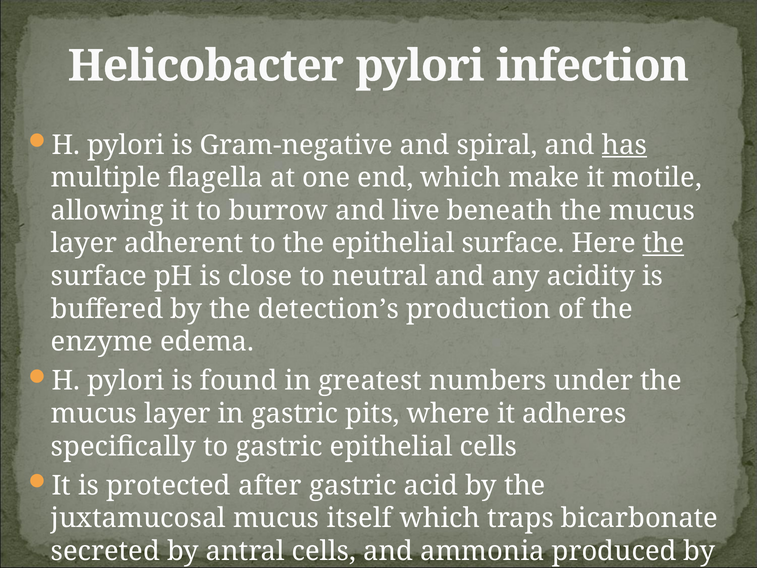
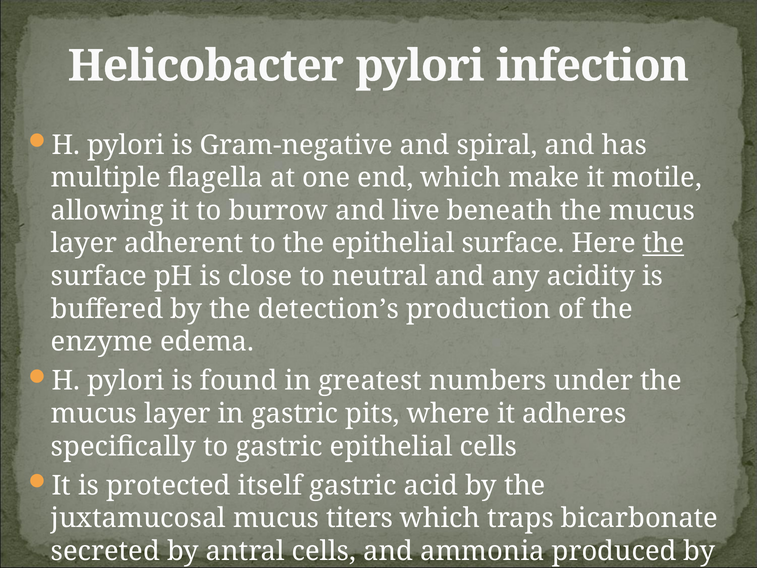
has underline: present -> none (624, 145)
after: after -> itself (270, 485)
itself: itself -> titers (360, 518)
